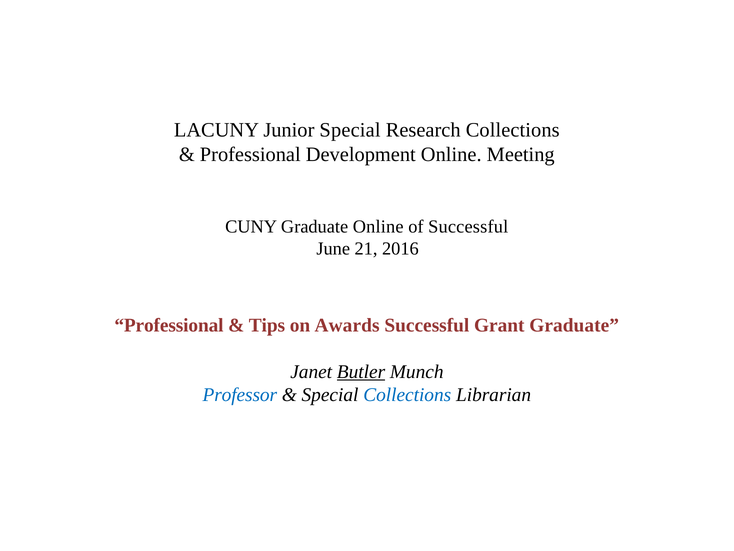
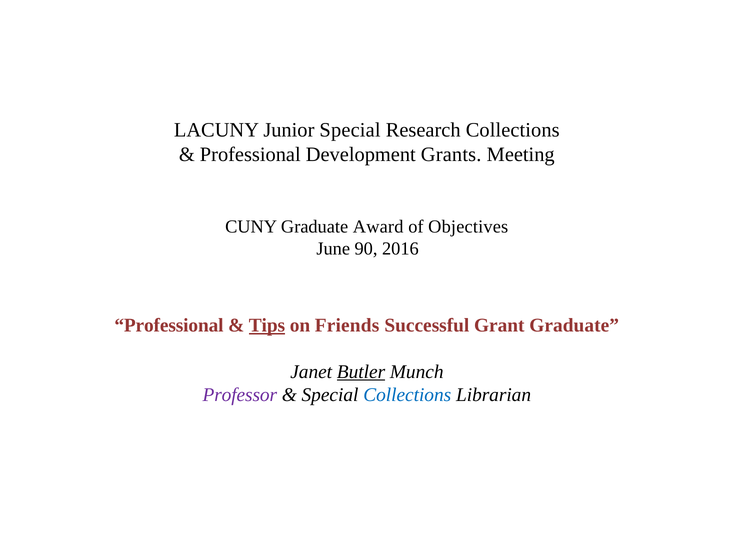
Development Online: Online -> Grants (451, 154)
Graduate Online: Online -> Award (378, 226)
of Successful: Successful -> Objectives (468, 226)
21: 21 -> 90 (366, 249)
Tips underline: none -> present (267, 325)
Awards: Awards -> Friends (347, 325)
Professor colour: blue -> purple (240, 395)
